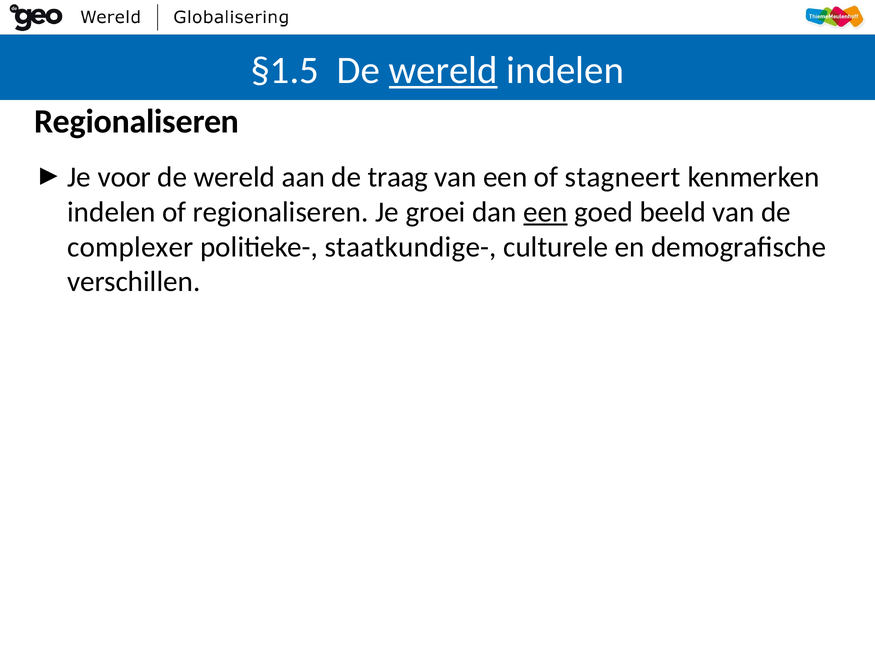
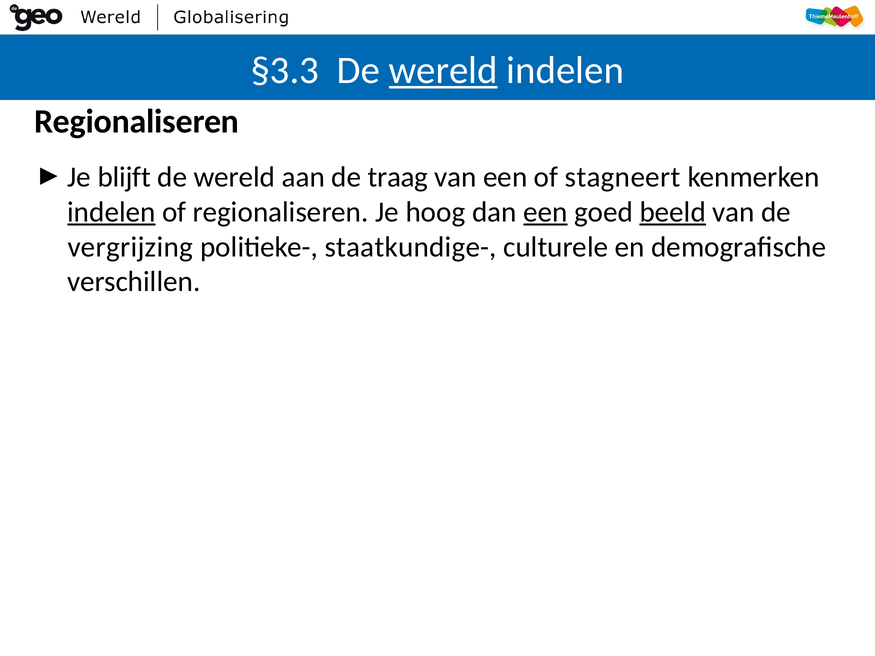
§1.5: §1.5 -> §3.3 (285, 71)
voor: voor -> blijft (124, 177)
indelen underline: none -> present (111, 212)
groei: groei -> hoog (435, 212)
beeld underline: none -> present (673, 212)
complexer: complexer -> vergrijzing (130, 247)
